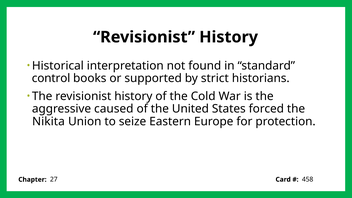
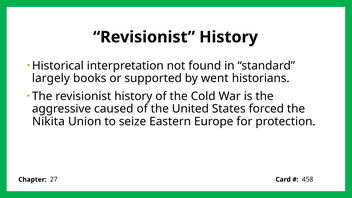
control: control -> largely (51, 78)
strict: strict -> went (215, 78)
